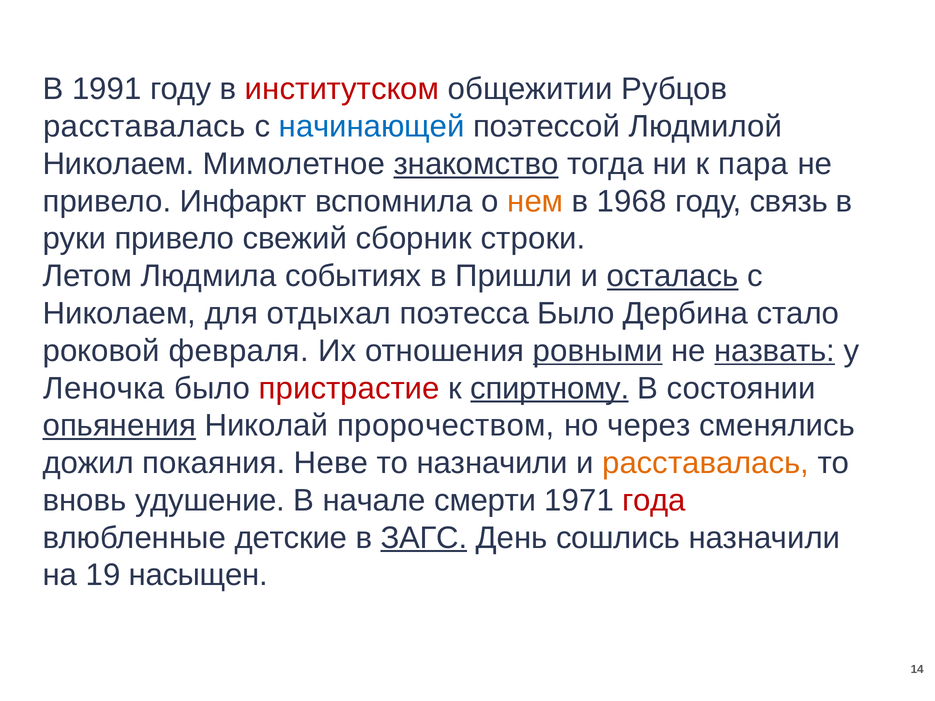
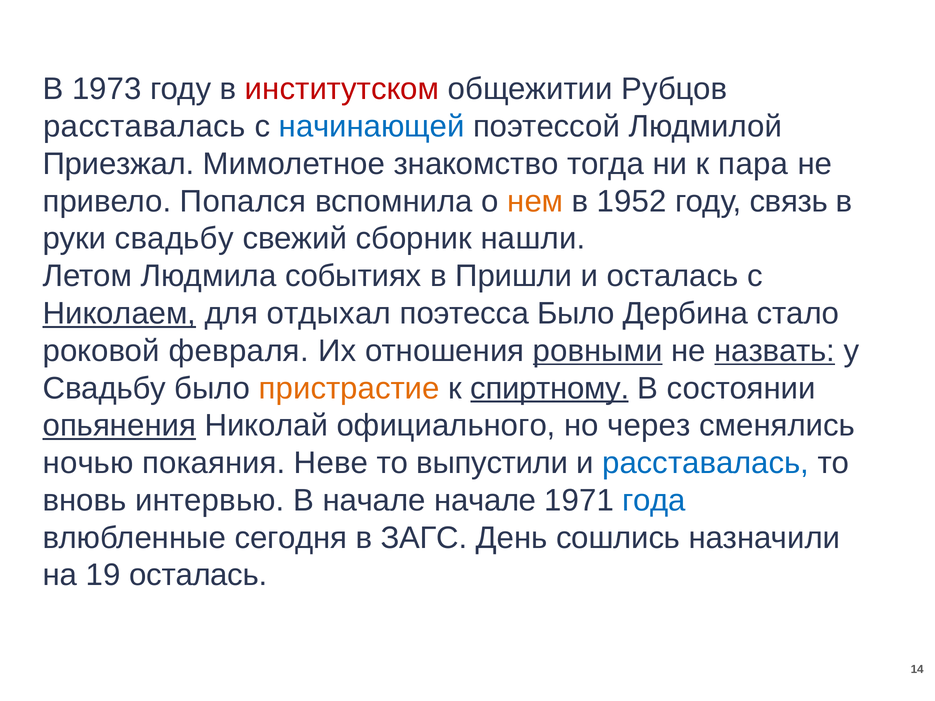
1991: 1991 -> 1973 (107, 89)
Николаем: Николаем -> Приезжал (119, 164)
знакомство underline: present -> none (476, 164)
Инфаркт: Инфаркт -> Попался (243, 201)
1968: 1968 -> 1952 (632, 201)
руки привело: привело -> свадьбу (174, 239)
строки: строки -> нашли (533, 239)
осталась underline: present -> none (673, 276)
Николаем underline: none -> present (119, 314)
Леночка: Леночка -> Свадьбу (104, 388)
пристрастие colour: red -> orange (349, 388)
пророчеством: пророчеством -> официального (446, 426)
дожил: дожил -> ночью (88, 463)
то назначили: назначили -> выпустили (492, 463)
расставалась colour: orange -> blue (706, 463)
удушение: удушение -> интервью (210, 501)
начале смерти: смерти -> начале (485, 501)
года colour: red -> blue (654, 501)
детские: детские -> сегодня (291, 538)
ЗАГС underline: present -> none (424, 538)
19 насыщен: насыщен -> осталась (198, 575)
